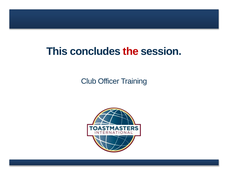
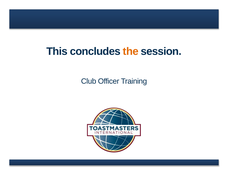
the colour: red -> orange (131, 51)
